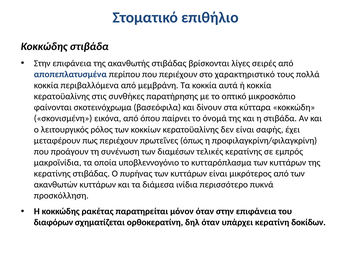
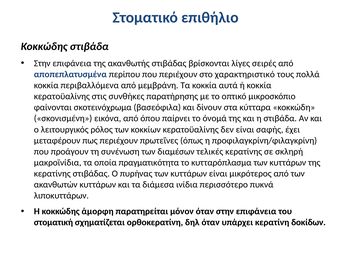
εμπρός: εμπρός -> σκληρή (289, 152)
υποβλεννογόνιο: υποβλεννογόνιο -> πραγματικότητα (149, 163)
προσκόλληση: προσκόλληση -> λιποκυττάρων (61, 196)
ρακέτας: ρακέτας -> άμορφη (98, 211)
διαφόρων: διαφόρων -> στοματική (53, 222)
